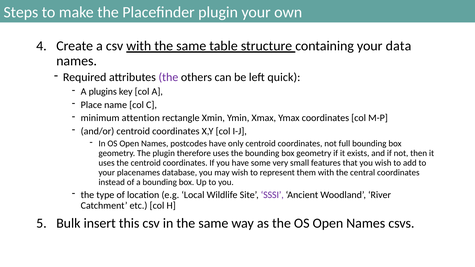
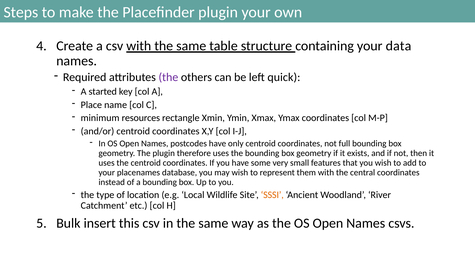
plugins: plugins -> started (103, 92)
attention: attention -> resources (141, 118)
SSSI colour: purple -> orange (272, 195)
